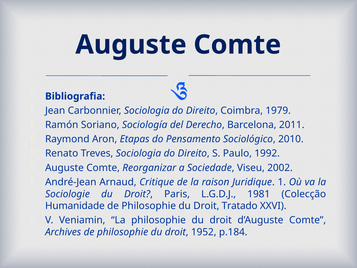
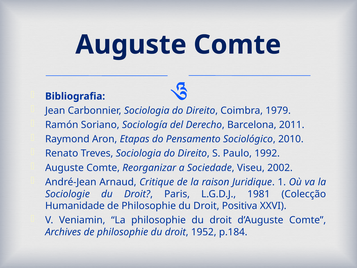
Tratado: Tratado -> Positiva (240, 206)
